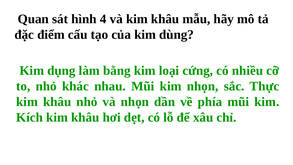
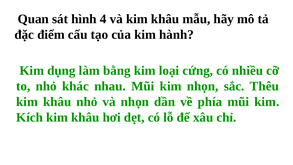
dùng: dùng -> hành (177, 35)
Thực: Thực -> Thêu (264, 86)
